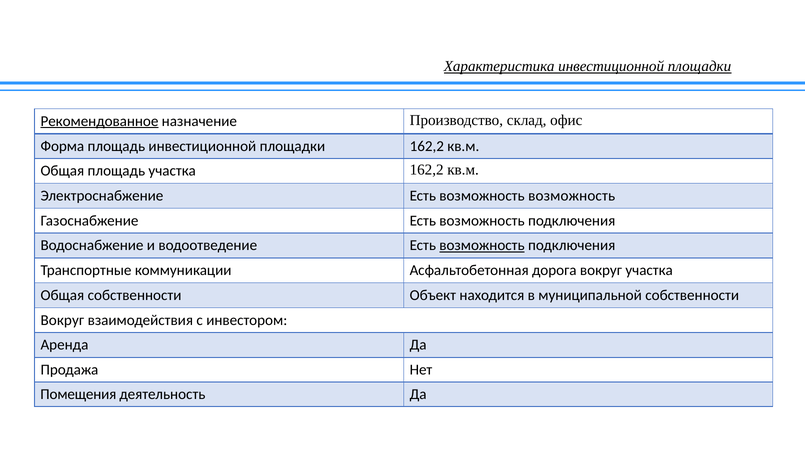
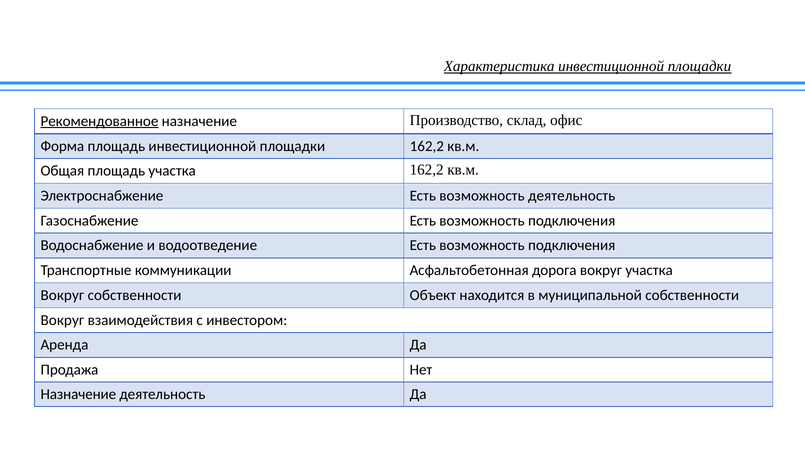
возможность возможность: возможность -> деятельность (572, 196)
возможность underline: present -> none (482, 245)
Общая: Общая -> Вокруг (62, 295)
Помещения: Помещения -> Назначение (78, 394)
